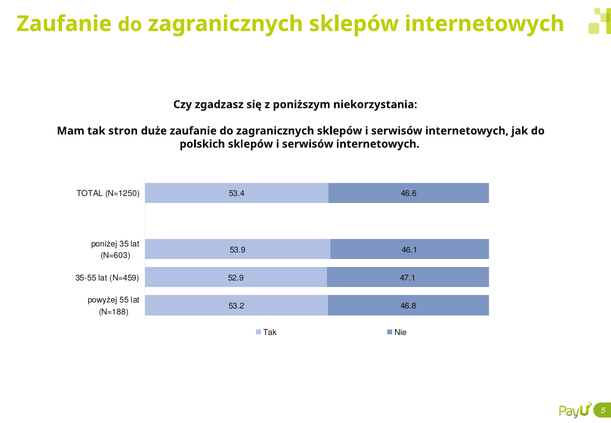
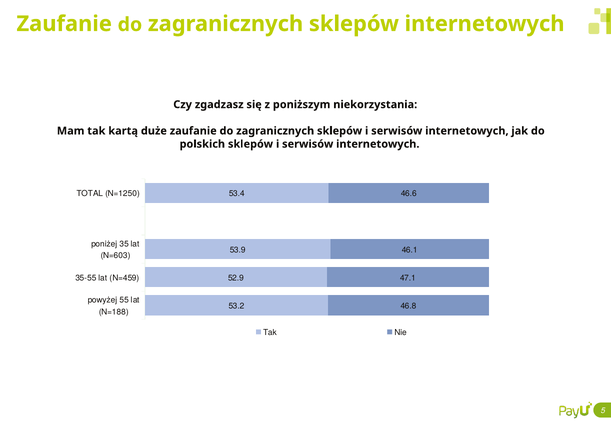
stron: stron -> kartą (123, 131)
